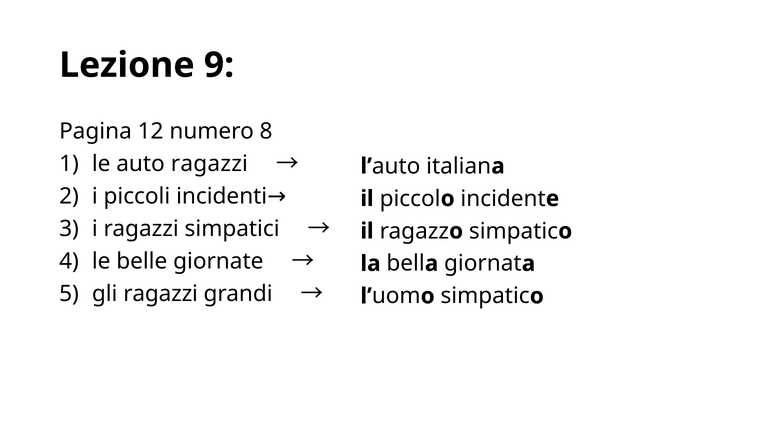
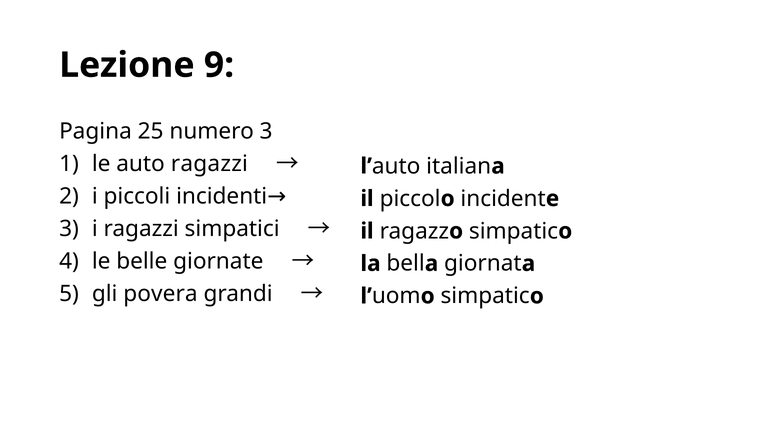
12: 12 -> 25 (151, 131)
numero 8: 8 -> 3 (266, 131)
gli ragazzi: ragazzi -> povera (160, 294)
